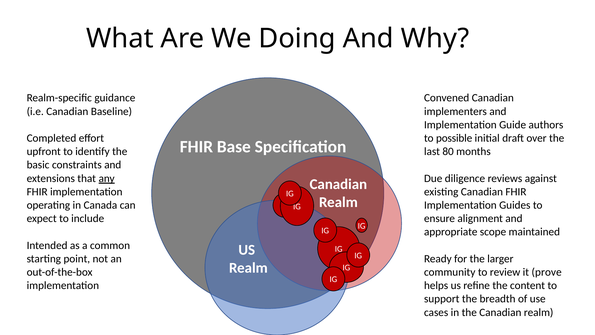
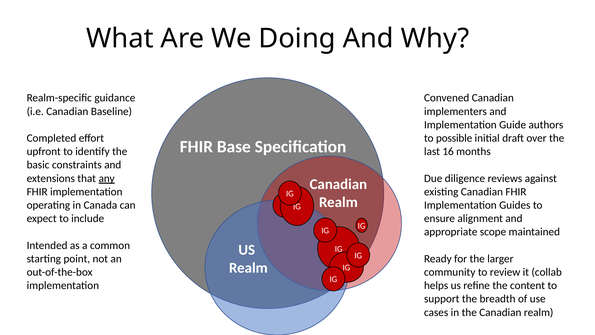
80: 80 -> 16 (448, 151)
prove: prove -> collab (547, 272)
